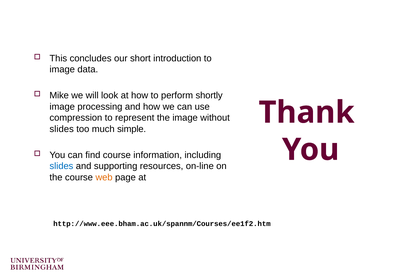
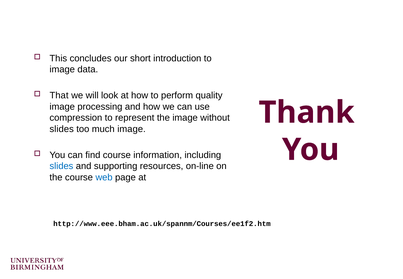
Mike: Mike -> That (59, 96)
shortly: shortly -> quality (209, 96)
much simple: simple -> image (132, 129)
web colour: orange -> blue (104, 177)
